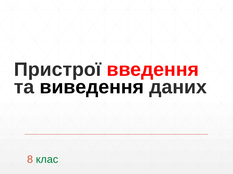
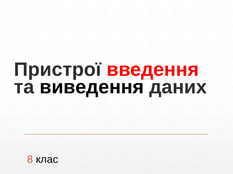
клас colour: green -> black (47, 160)
